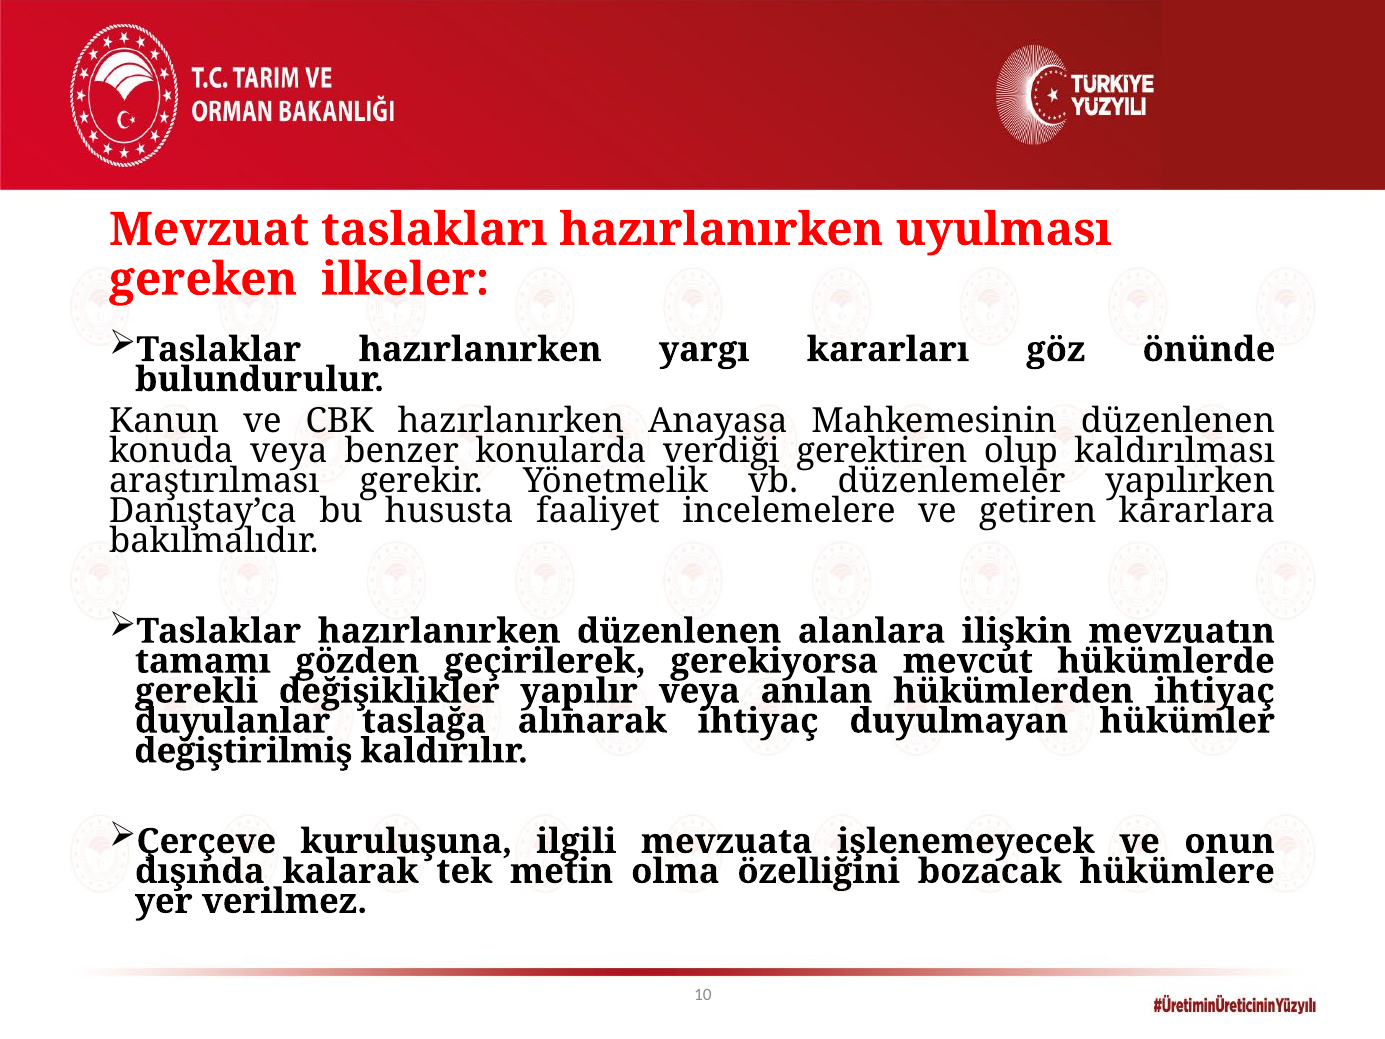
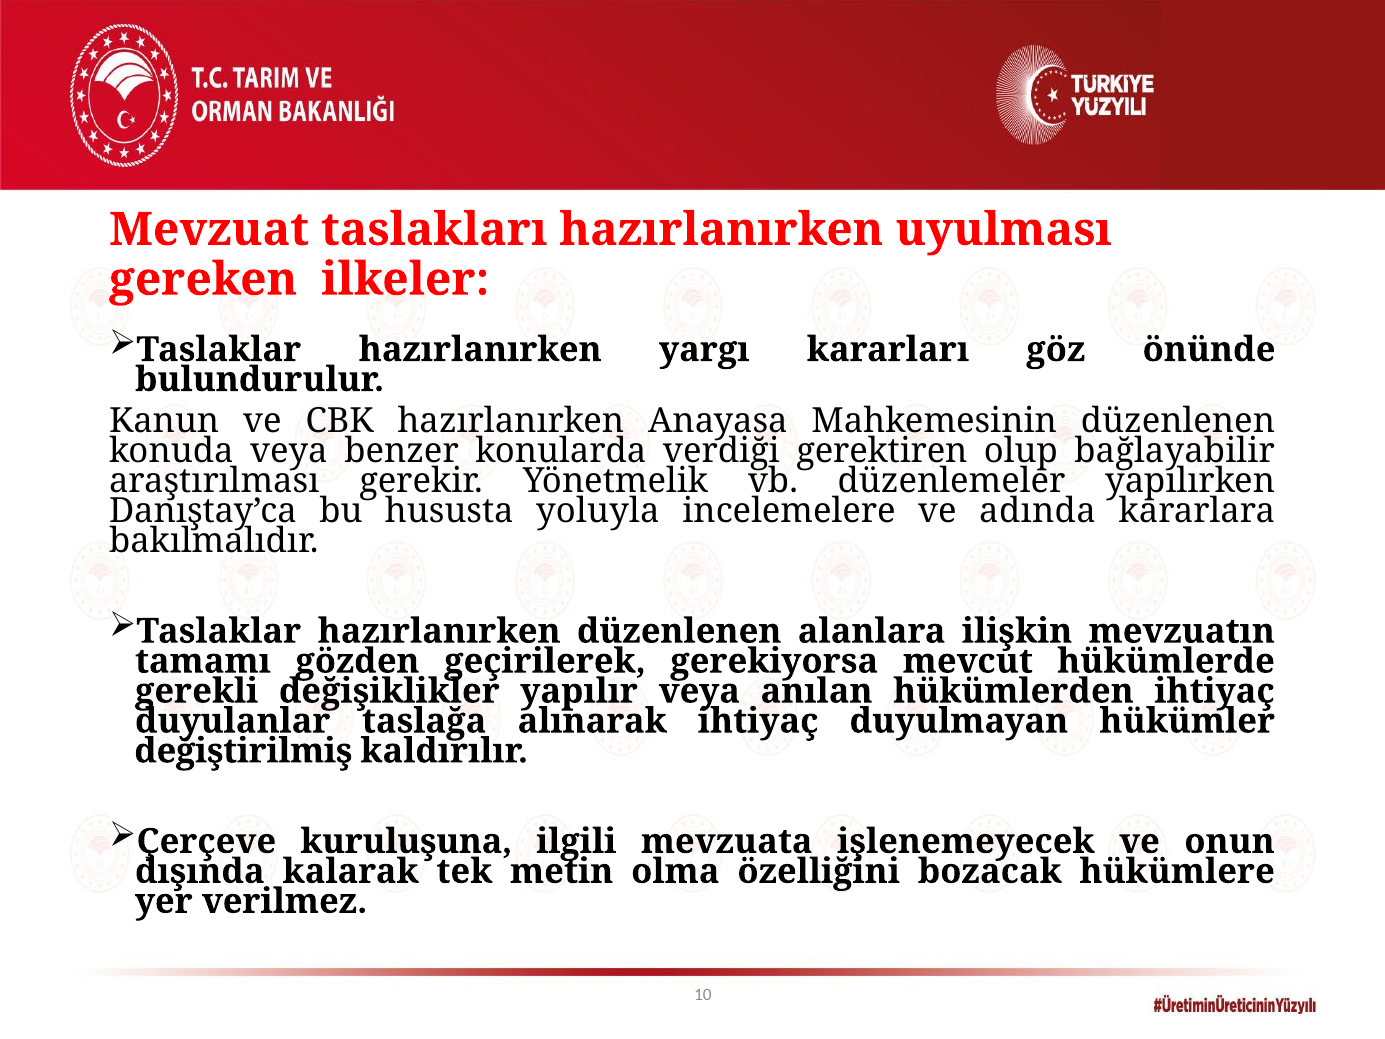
kaldırılması: kaldırılması -> bağlayabilir (1175, 451)
faaliyet: faaliyet -> yoluyla (598, 511)
getiren: getiren -> adında (1038, 511)
